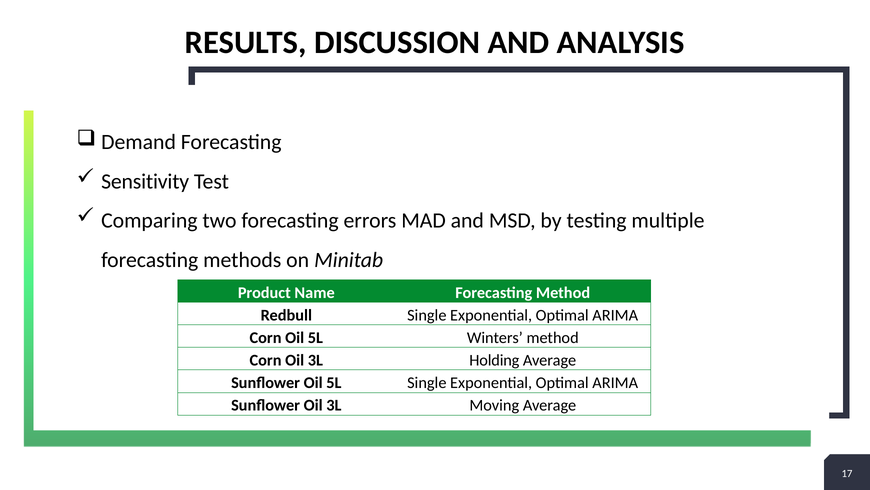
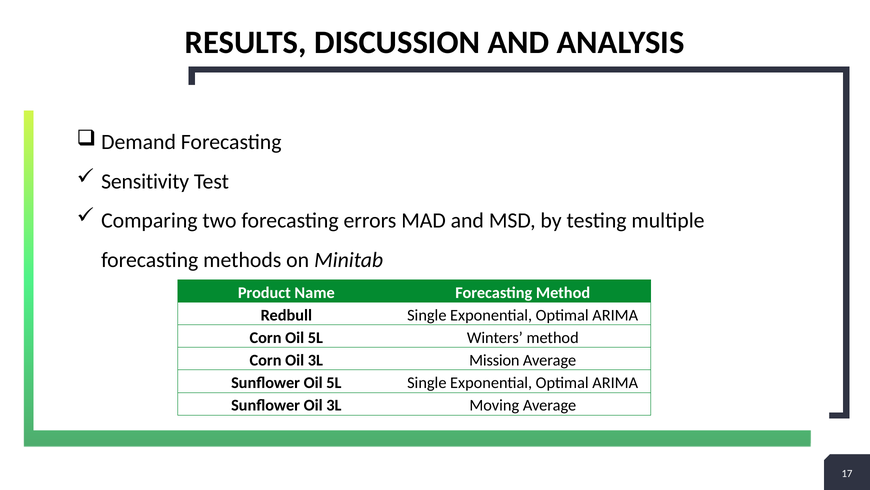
Holding: Holding -> Mission (494, 360)
